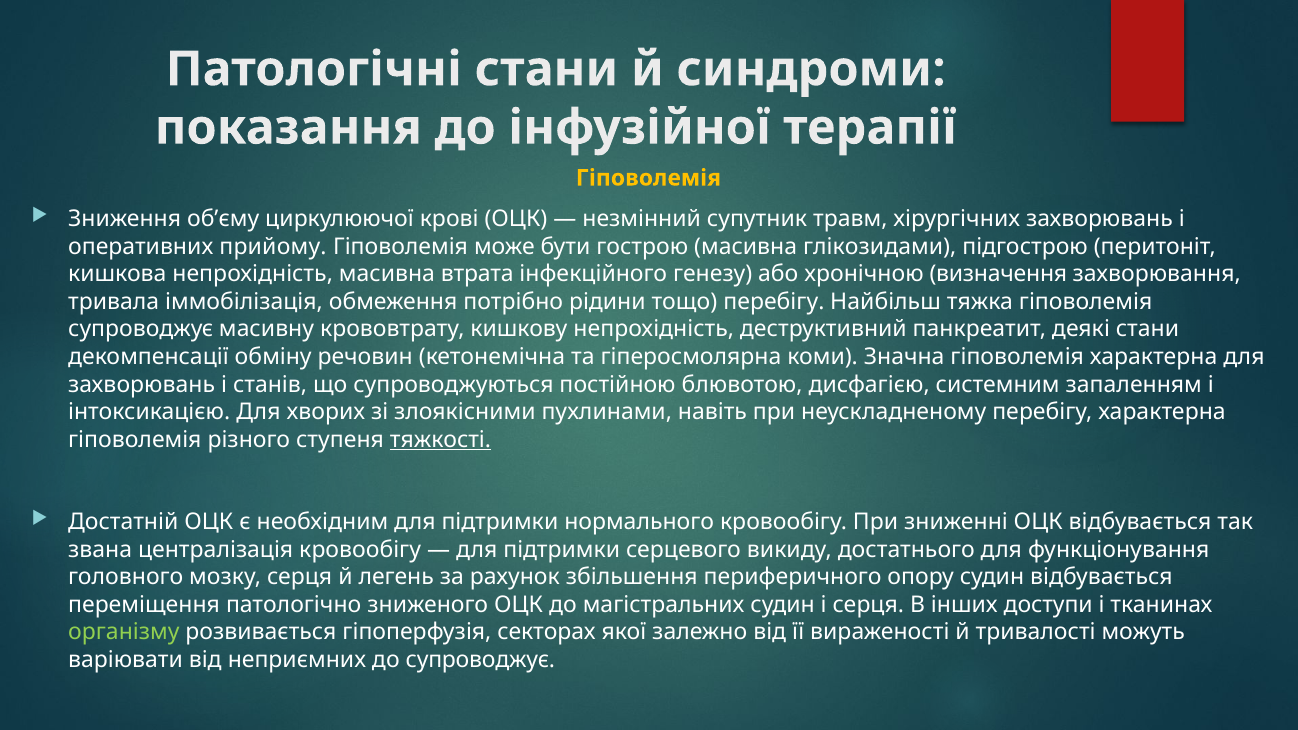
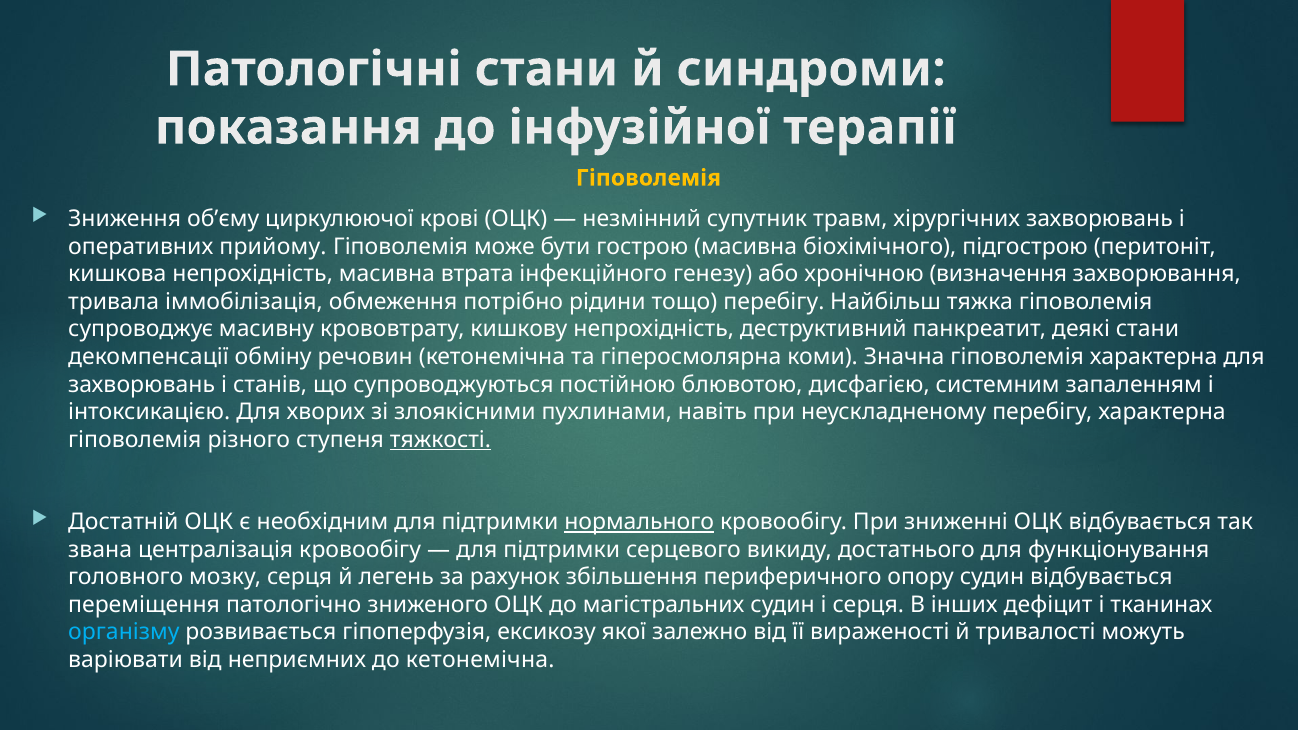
глікозидами: глікозидами -> біохімічного (880, 247)
нормального underline: none -> present (639, 522)
доступи: доступи -> дефіцит (1048, 605)
організму colour: light green -> light blue (124, 632)
секторах: секторах -> ексикозу (547, 632)
до супроводжує: супроводжує -> кетонемічна (480, 660)
